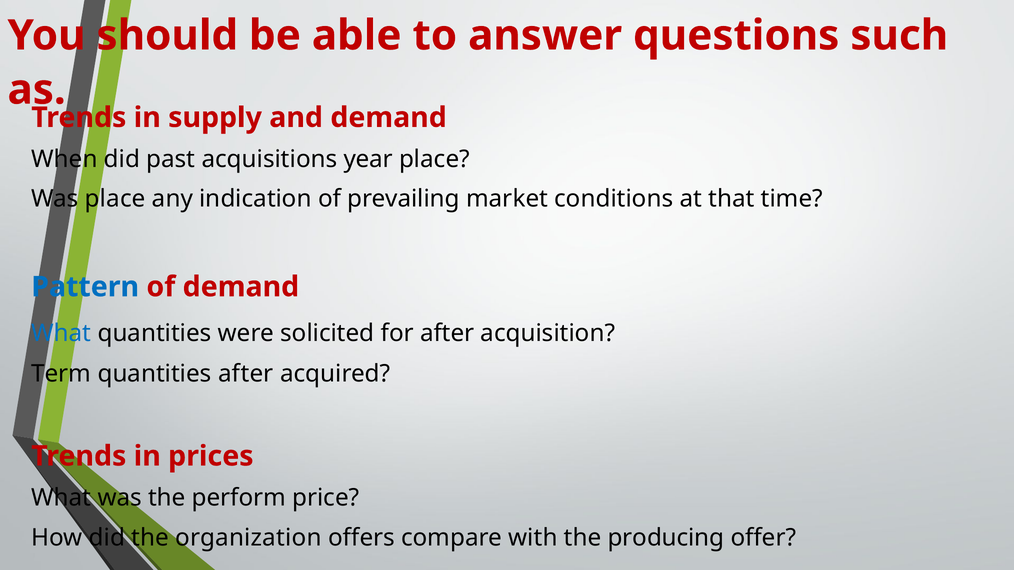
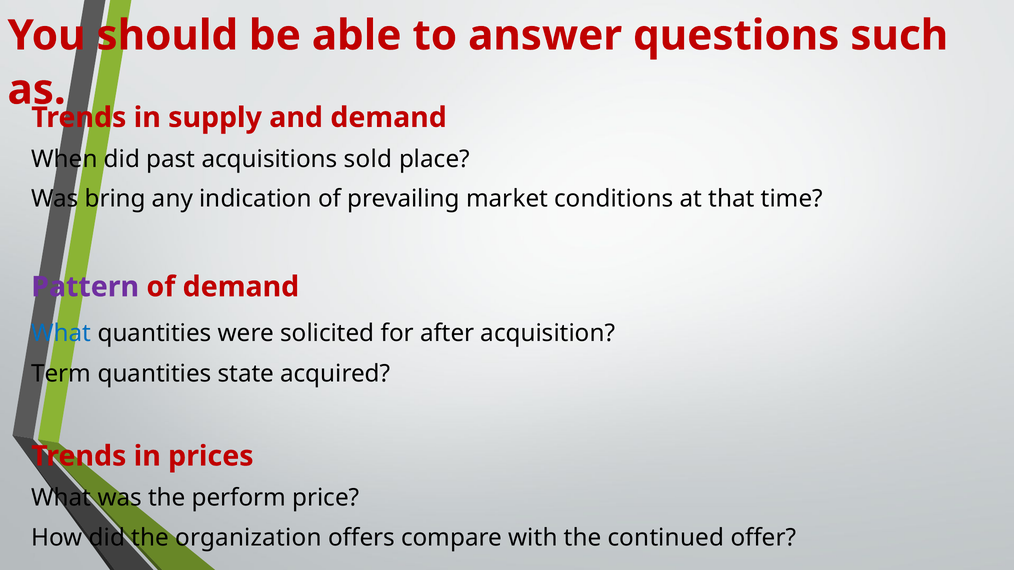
year: year -> sold (368, 160)
Was place: place -> bring (115, 199)
Pattern colour: blue -> purple (85, 287)
quantities after: after -> state (246, 374)
producing: producing -> continued (666, 538)
